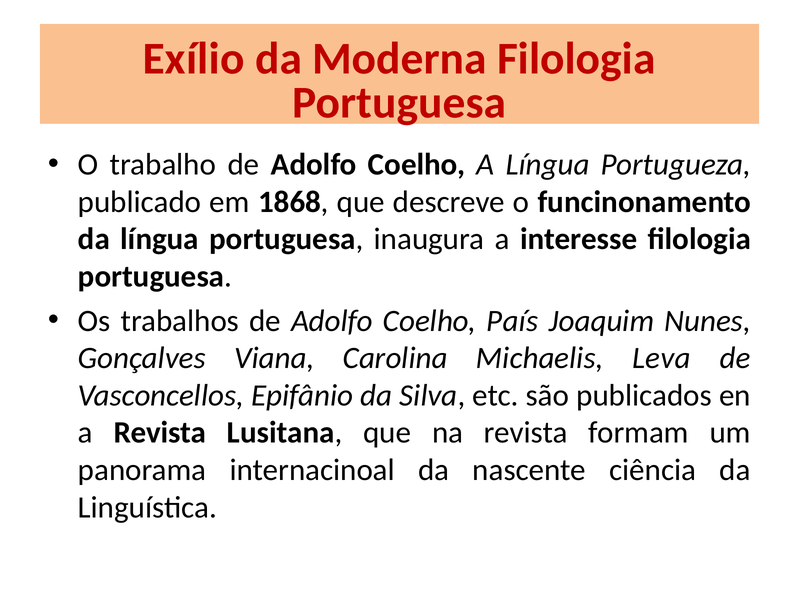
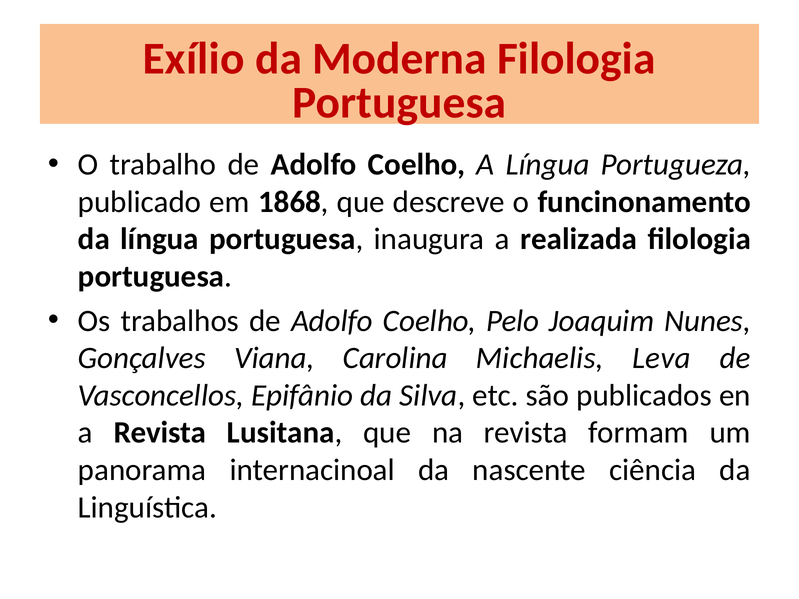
interesse: interesse -> realizada (579, 239)
País: País -> Pelo (513, 321)
